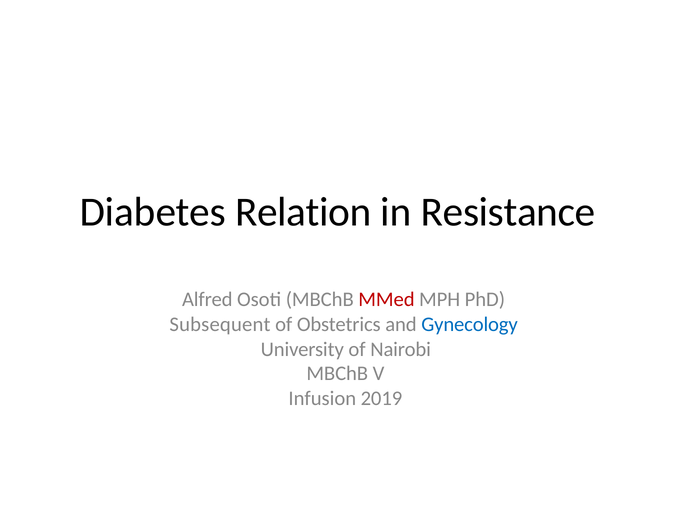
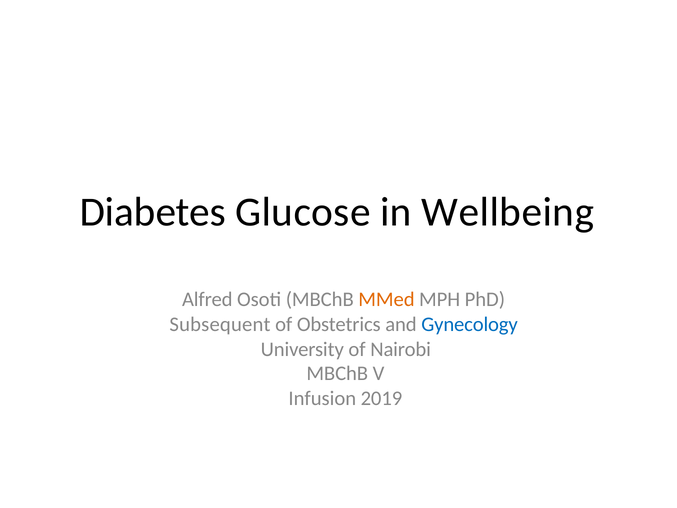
Relation: Relation -> Glucose (303, 212)
Resistance: Resistance -> Wellbeing (508, 212)
MMed colour: red -> orange (386, 299)
